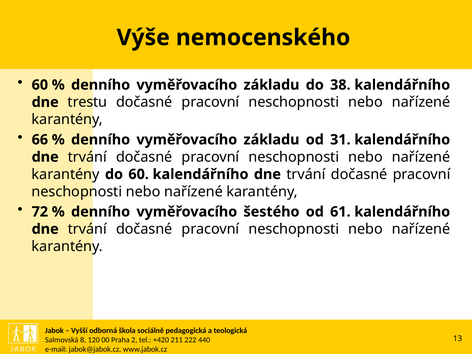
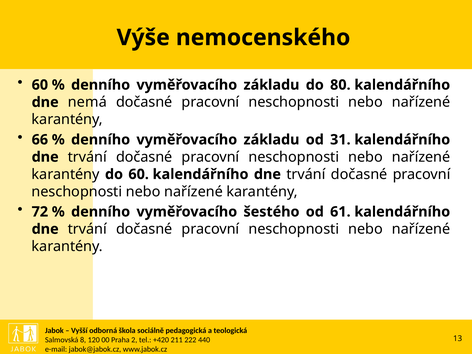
38: 38 -> 80 (340, 85)
trestu: trestu -> nemá (87, 102)
